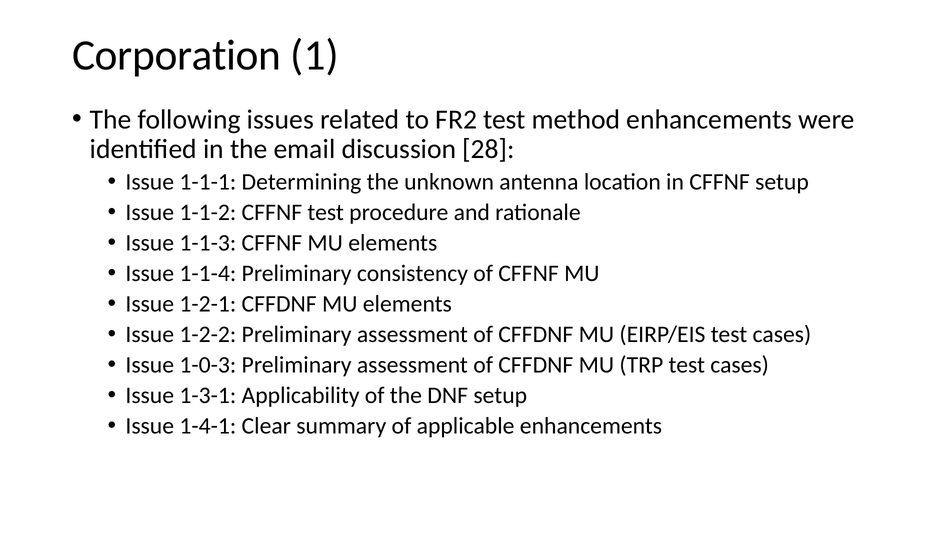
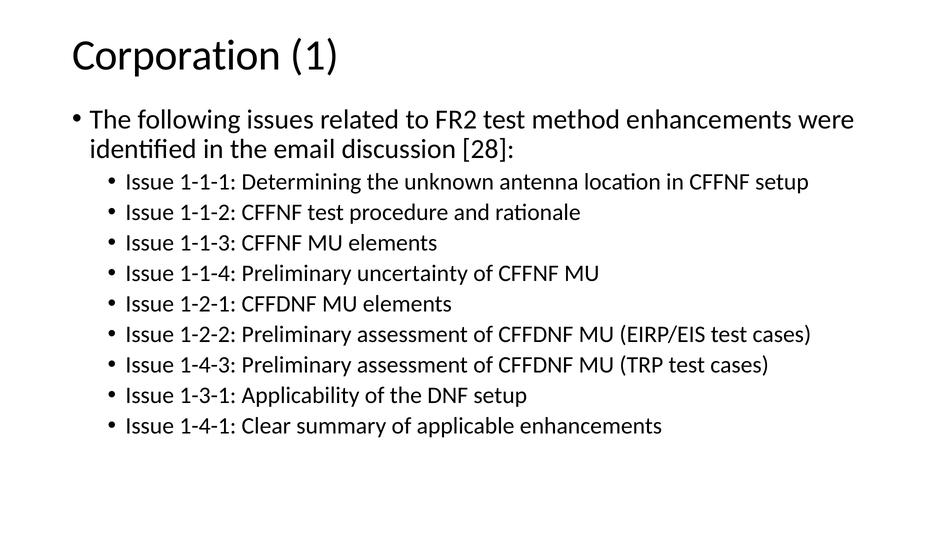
consistency: consistency -> uncertainty (412, 273)
1-0-3: 1-0-3 -> 1-4-3 (208, 365)
